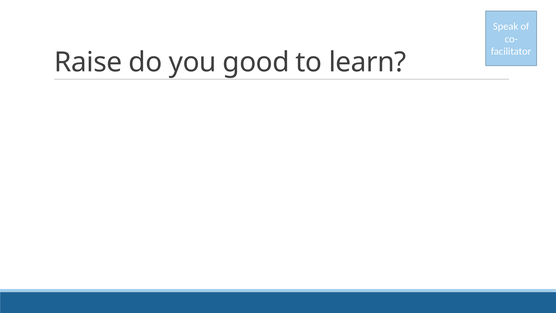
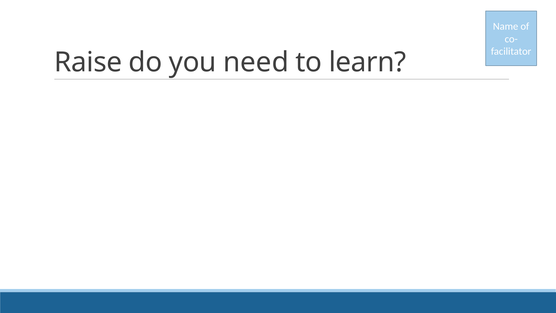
Speak: Speak -> Name (506, 26)
good: good -> need (256, 62)
